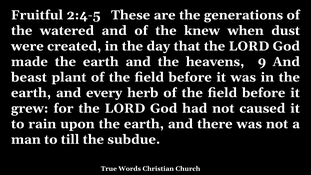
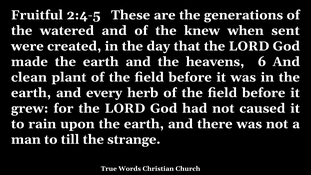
dust: dust -> sent (286, 31)
9: 9 -> 6 (262, 62)
beast: beast -> clean (29, 77)
subdue: subdue -> strange (134, 139)
